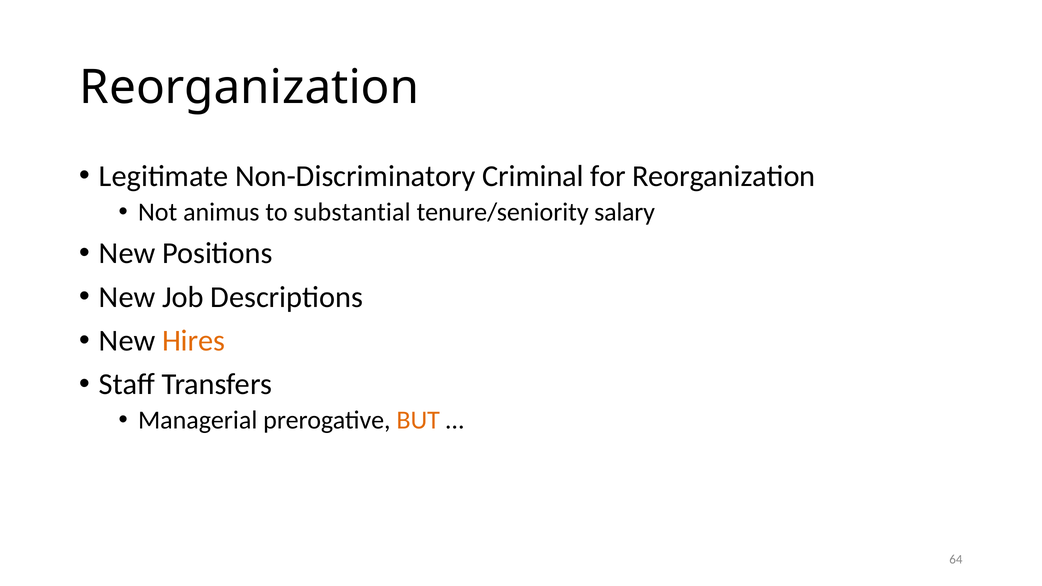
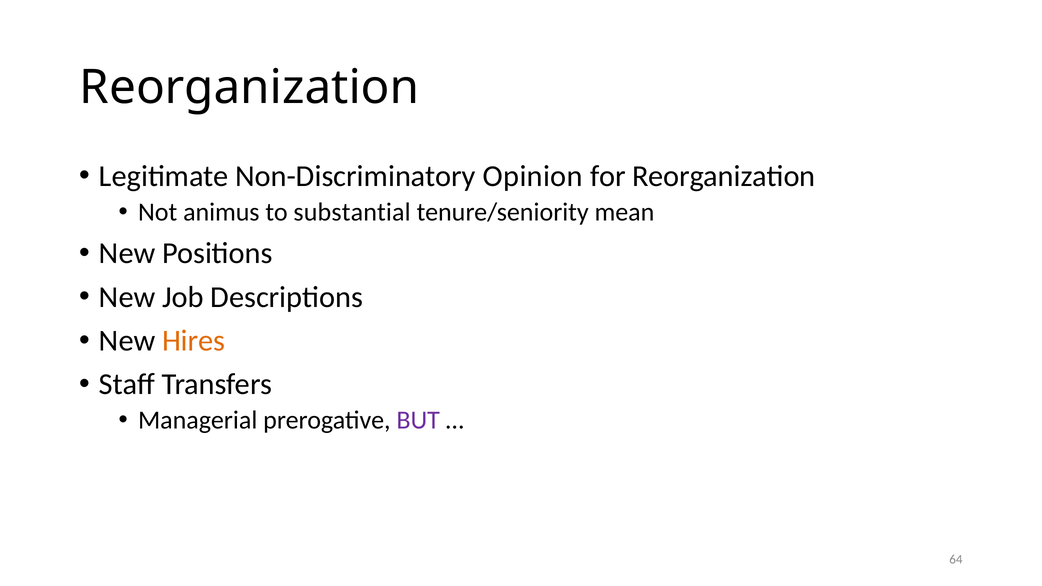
Criminal: Criminal -> Opinion (533, 176)
salary: salary -> mean (624, 212)
BUT colour: orange -> purple (418, 420)
